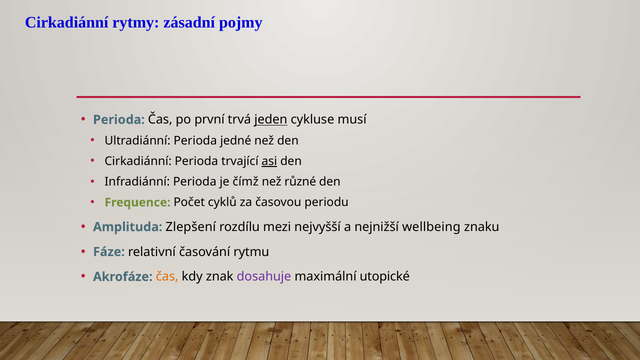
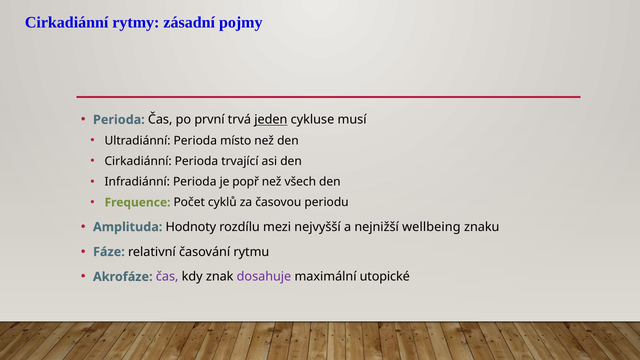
jedné: jedné -> místo (236, 141)
asi underline: present -> none (269, 161)
čímž: čímž -> popř (246, 182)
různé: různé -> všech (300, 182)
Zlepšení: Zlepšení -> Hodnoty (191, 227)
čas colour: orange -> purple (167, 277)
